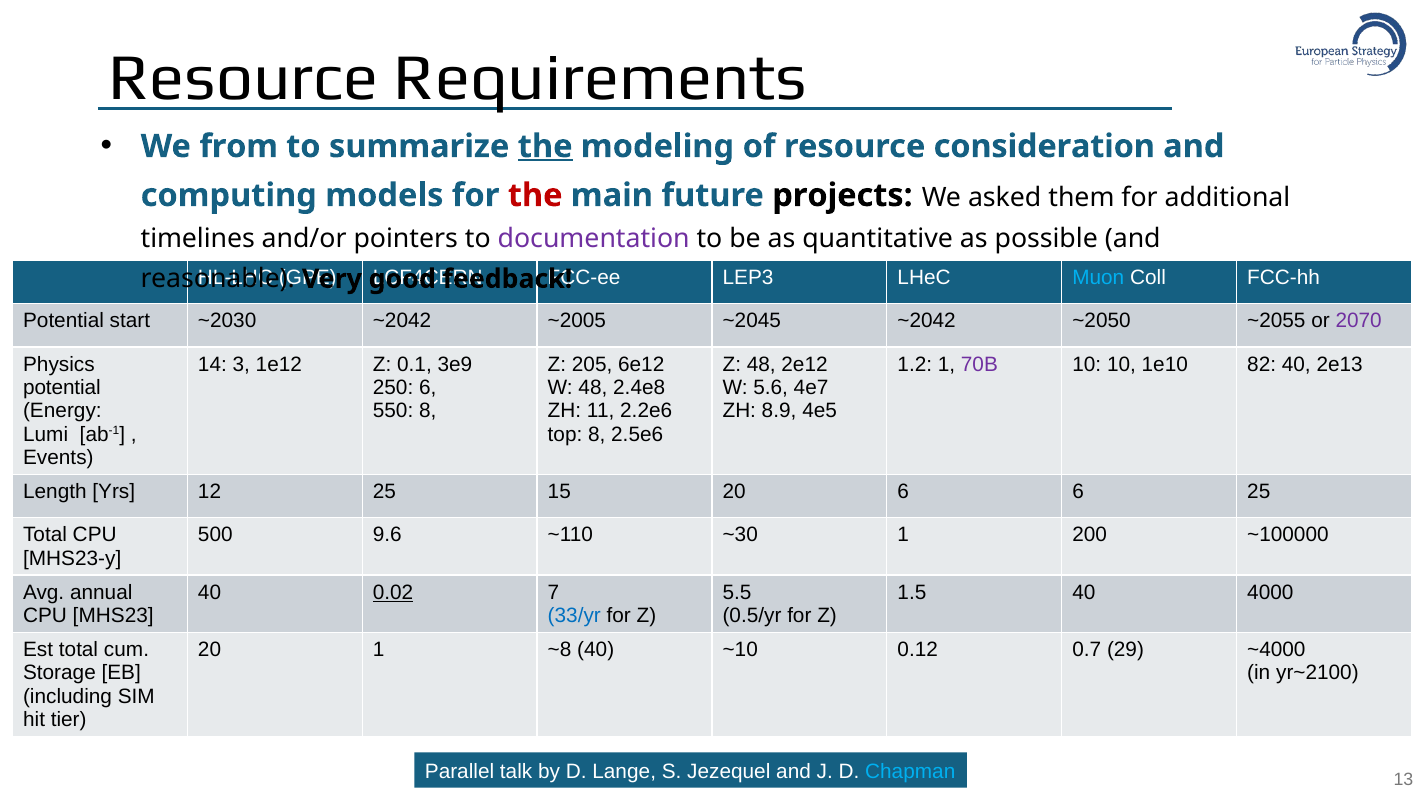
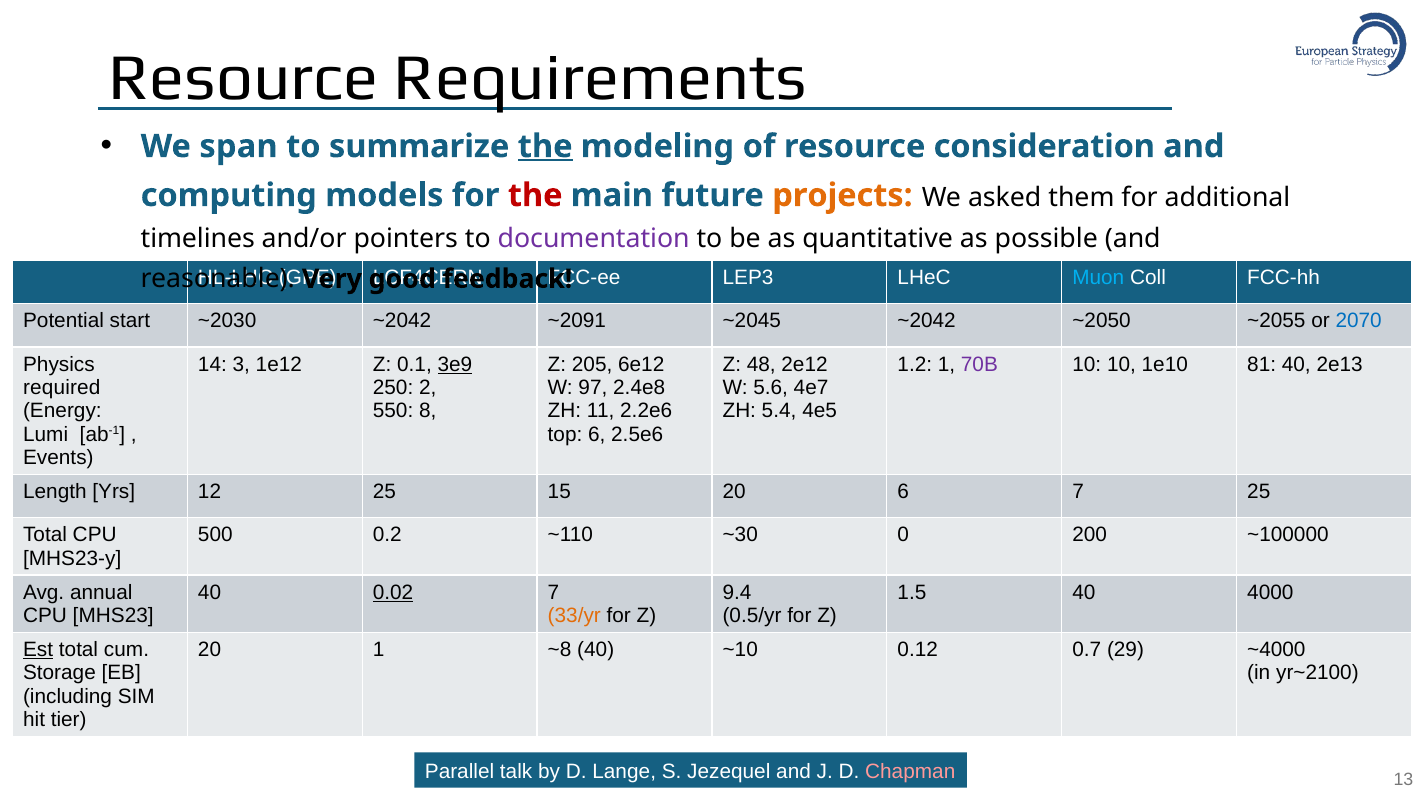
from: from -> span (239, 146)
projects colour: black -> orange (843, 195)
~2005: ~2005 -> ~2091 (577, 321)
2070 colour: purple -> blue (1359, 321)
3e9 underline: none -> present (455, 364)
82: 82 -> 81 (1262, 364)
potential: potential -> required (62, 388)
250 6: 6 -> 2 (428, 388)
W 48: 48 -> 97 (593, 388)
8.9: 8.9 -> 5.4 (779, 411)
top 8: 8 -> 6 (597, 434)
6 6: 6 -> 7 (1078, 492)
9.6: 9.6 -> 0.2 (387, 535)
~30 1: 1 -> 0 (903, 535)
5.5: 5.5 -> 9.4 (737, 592)
33/yr colour: blue -> orange (574, 616)
Est underline: none -> present (38, 650)
Chapman colour: light blue -> pink (910, 771)
